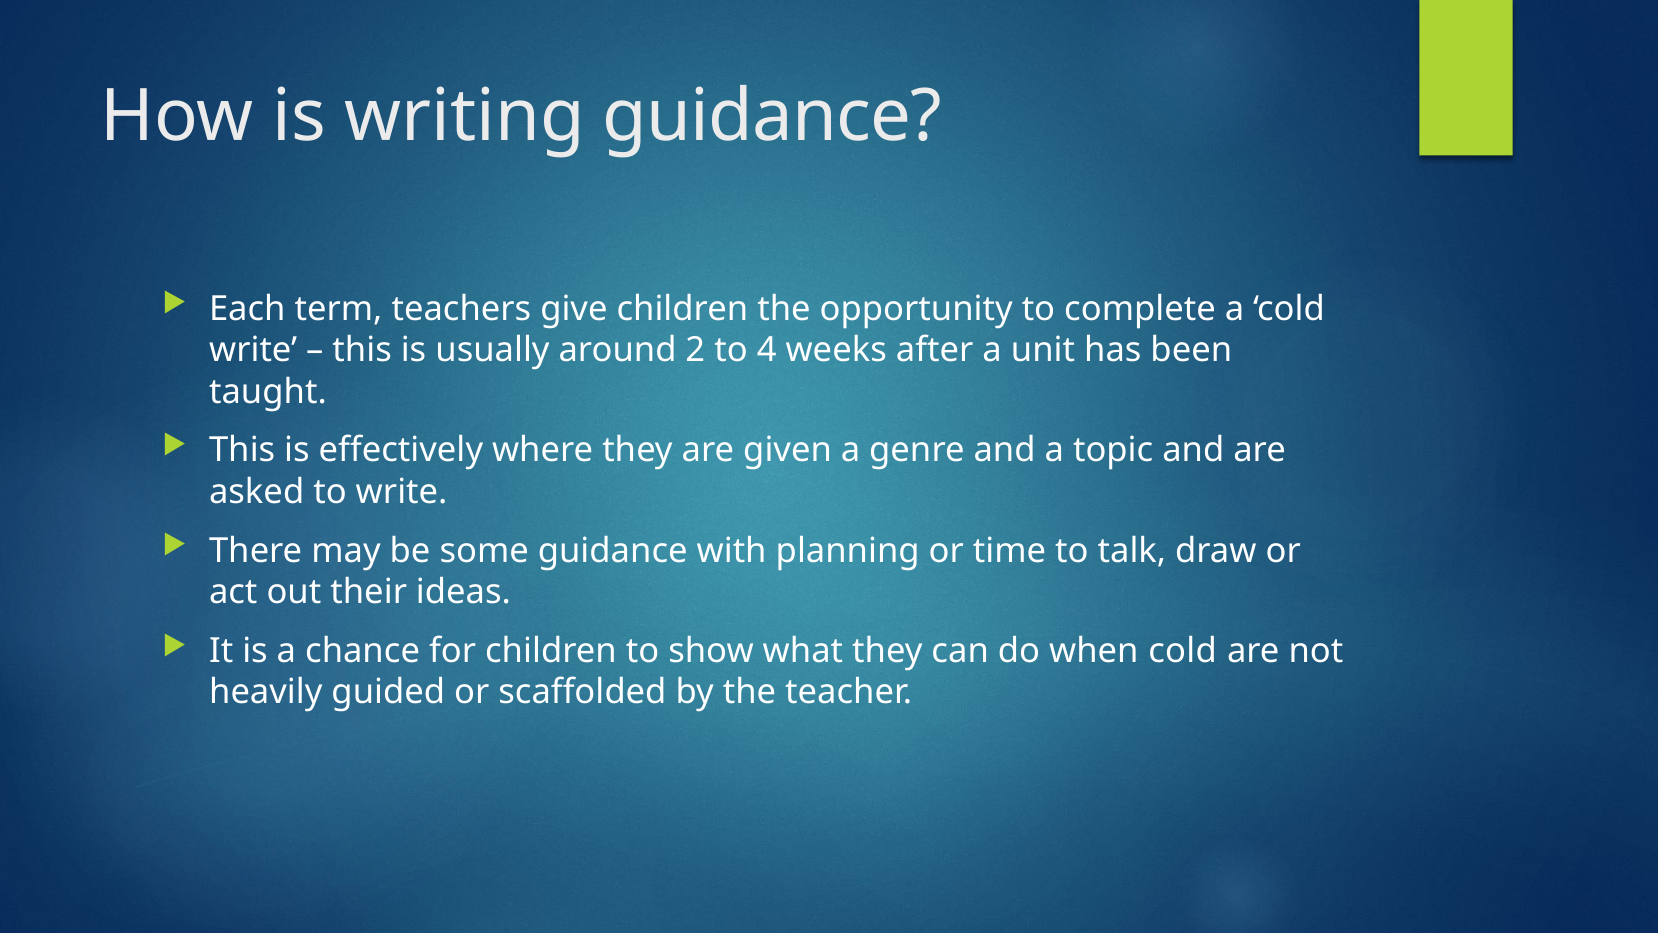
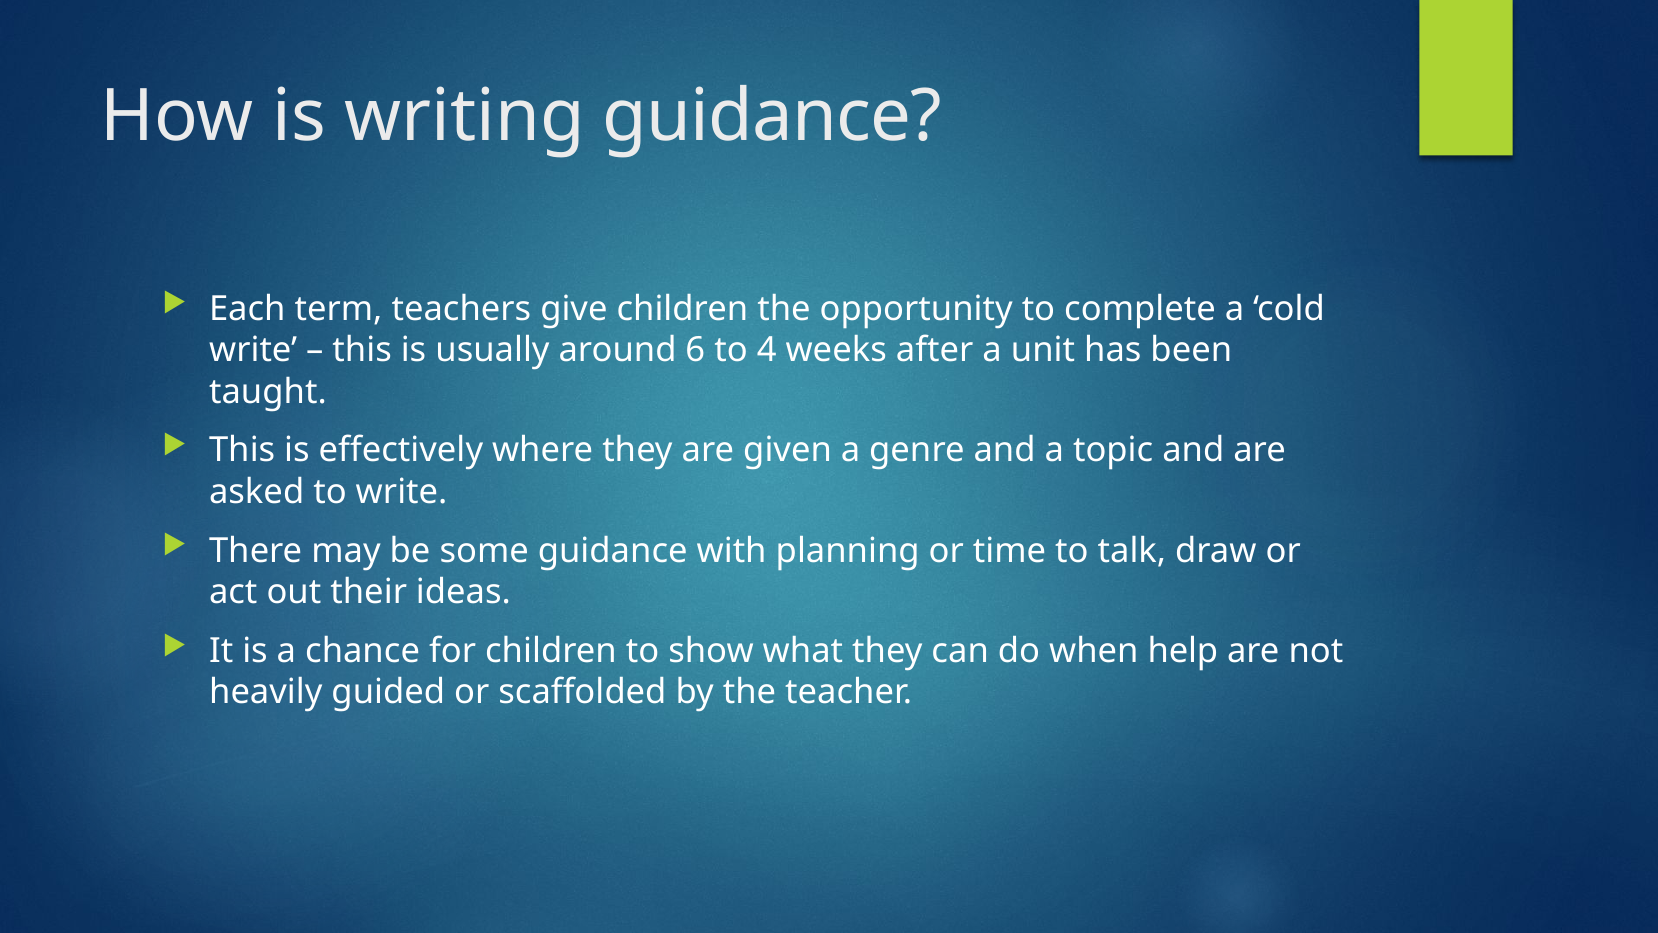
2: 2 -> 6 (695, 350)
when cold: cold -> help (1183, 651)
